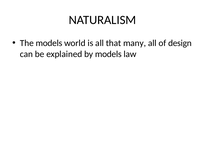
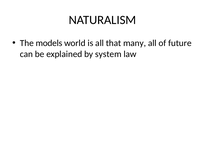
design: design -> future (180, 43)
by models: models -> system (108, 54)
